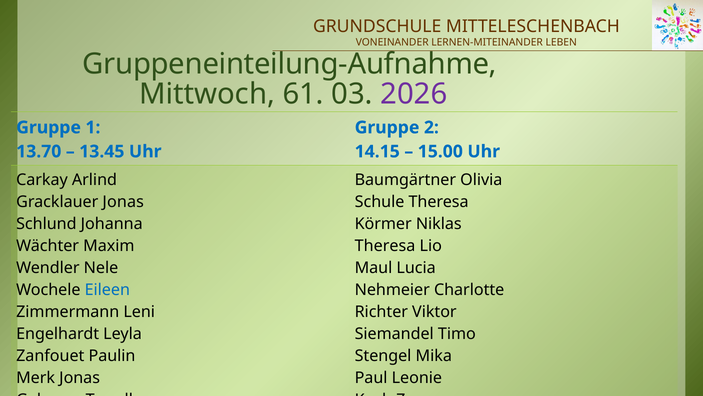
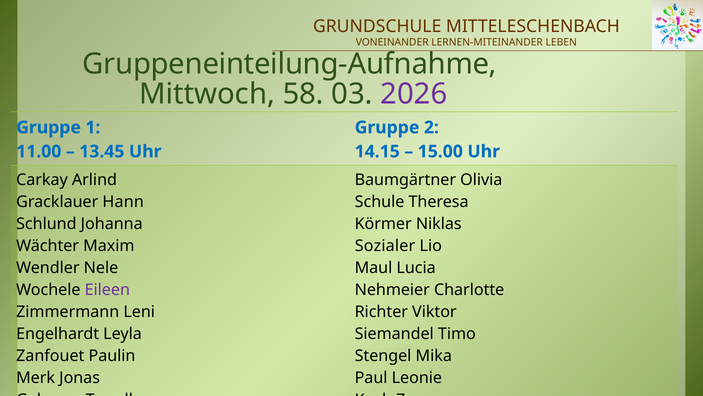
61: 61 -> 58 (303, 94)
13.70: 13.70 -> 11.00 (39, 151)
Gracklauer Jonas: Jonas -> Hann (123, 202)
Theresa: Theresa -> Sozialer (385, 246)
Eileen colour: blue -> purple (107, 289)
